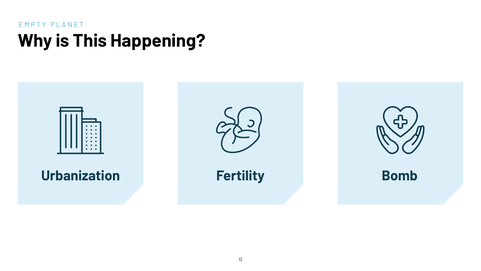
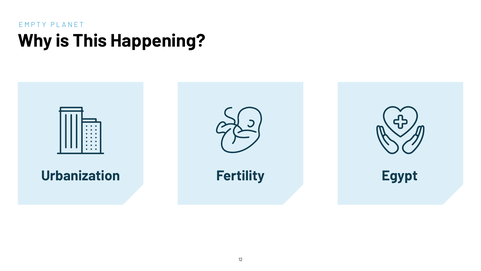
Bomb: Bomb -> Egypt (400, 176)
